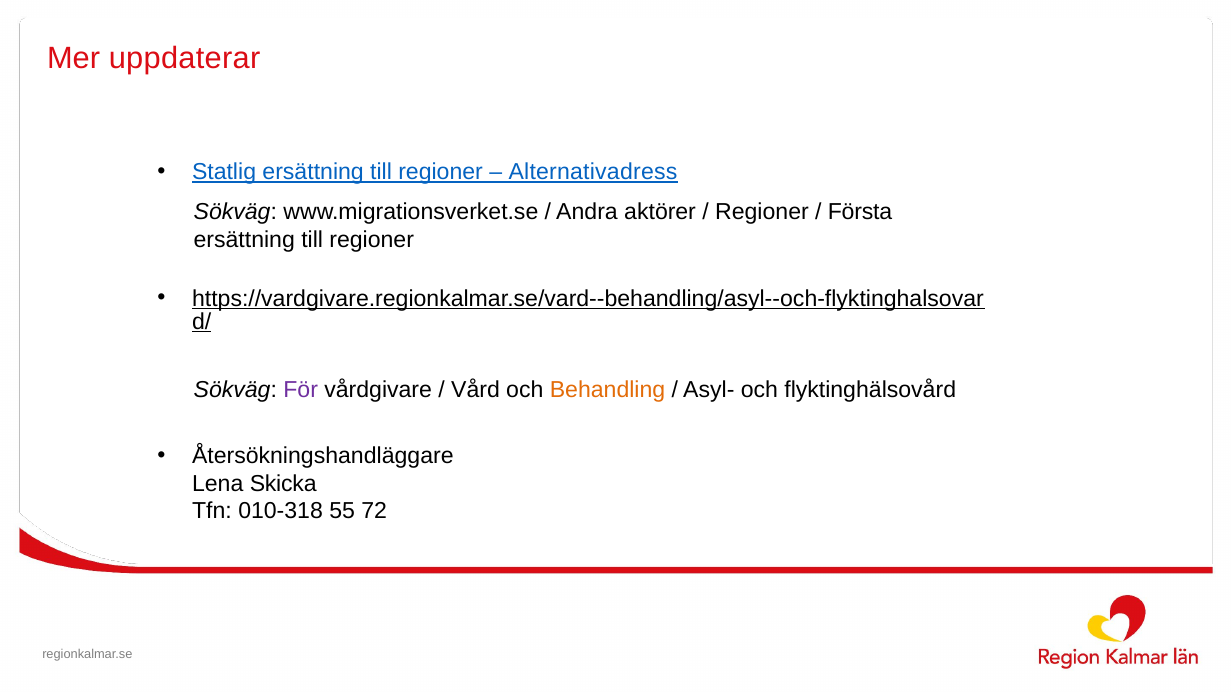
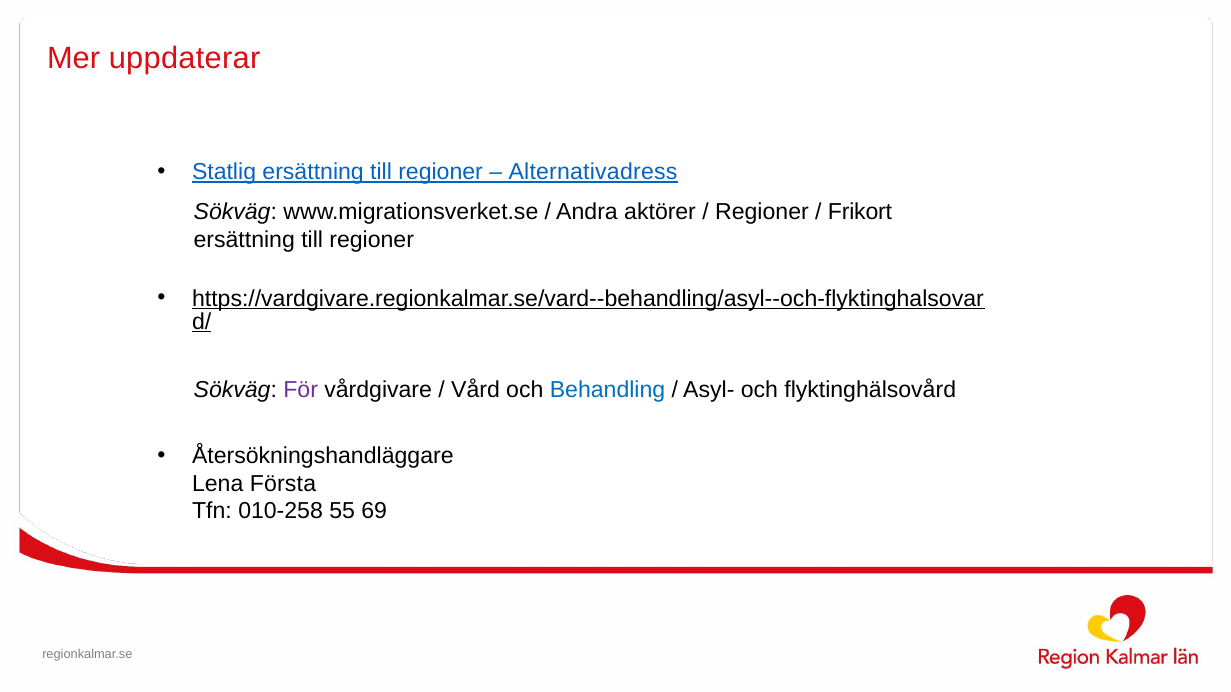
Första: Första -> Frikort (860, 212)
Behandling colour: orange -> blue (608, 390)
Skicka: Skicka -> Första (283, 484)
010-318: 010-318 -> 010-258 (281, 511)
72: 72 -> 69 (374, 511)
